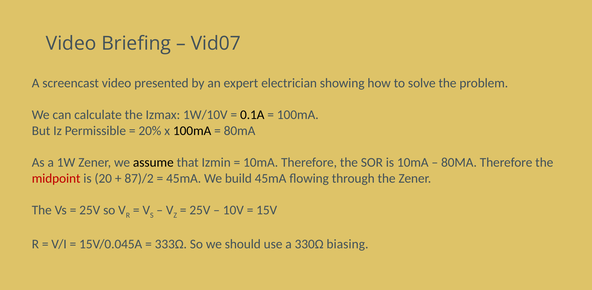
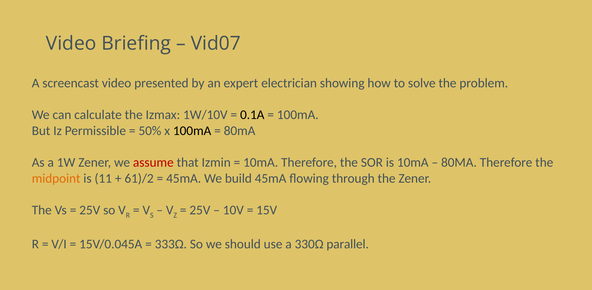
20%: 20% -> 50% (150, 130)
assume colour: black -> red (153, 162)
midpoint colour: red -> orange (56, 178)
20: 20 -> 11 (103, 178)
87)/2: 87)/2 -> 61)/2 (139, 178)
biasing: biasing -> parallel (348, 244)
